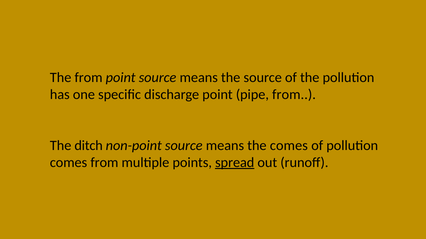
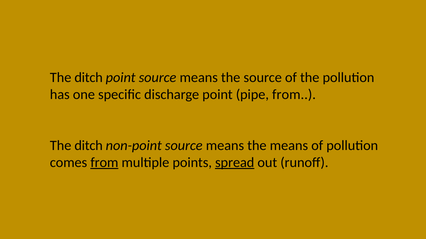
from: from -> ditch (89, 78)
the comes: comes -> means (289, 146)
from underline: none -> present (104, 163)
